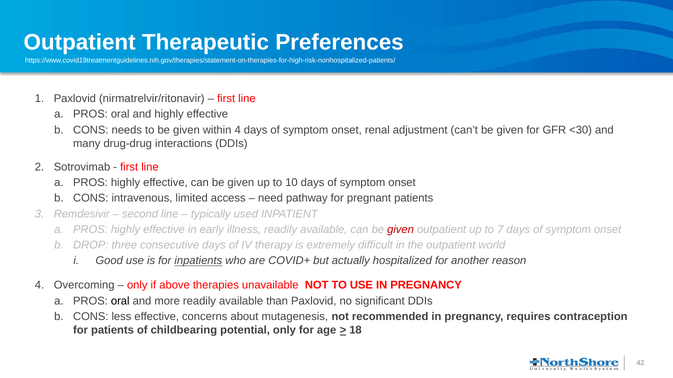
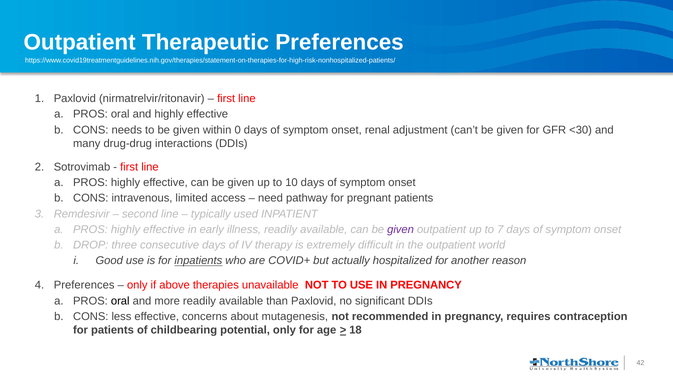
within 4: 4 -> 0 (238, 130)
given colour: red -> purple (401, 230)
Overcoming: Overcoming -> Preferences (84, 286)
